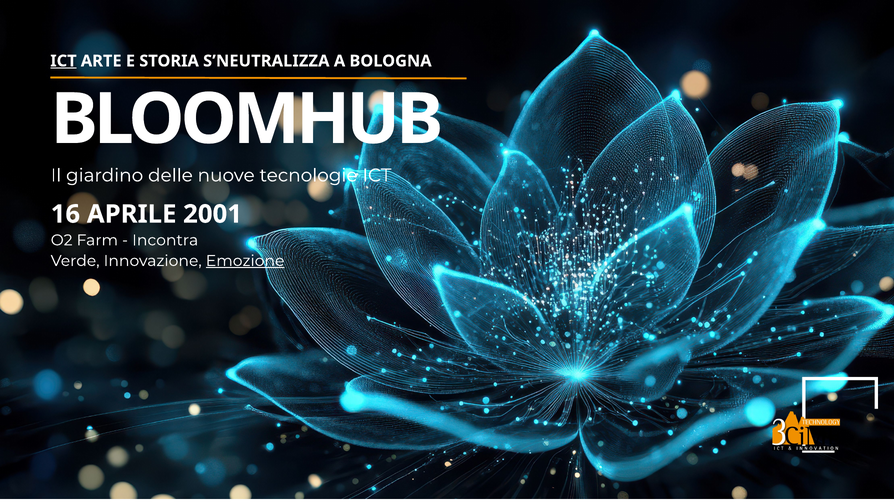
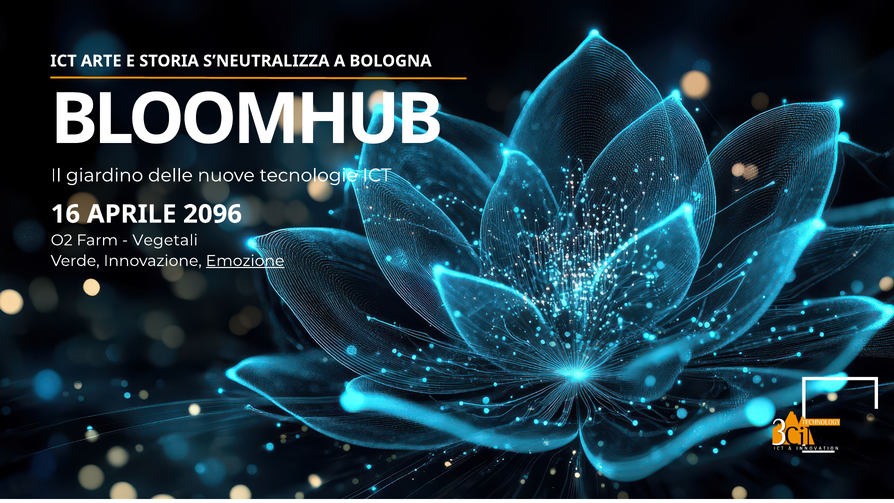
ICT underline: present -> none (63, 61)
2001: 2001 -> 2096 (213, 214)
Incontra: Incontra -> Vegetali (165, 240)
